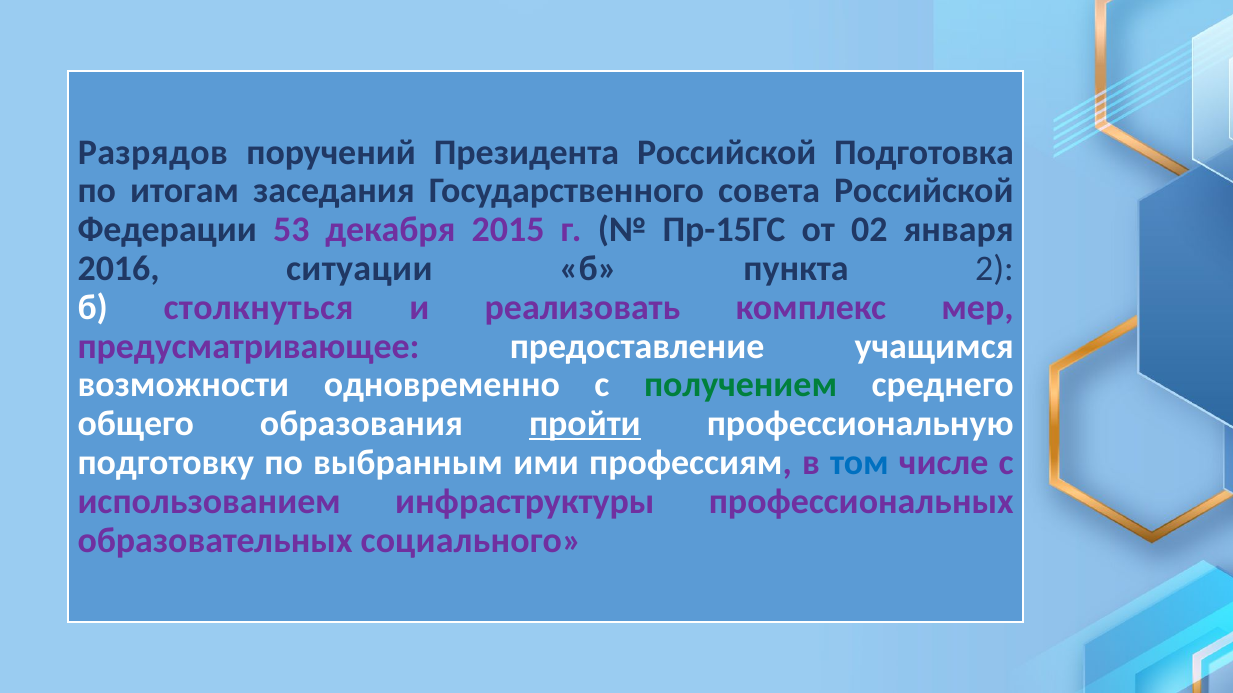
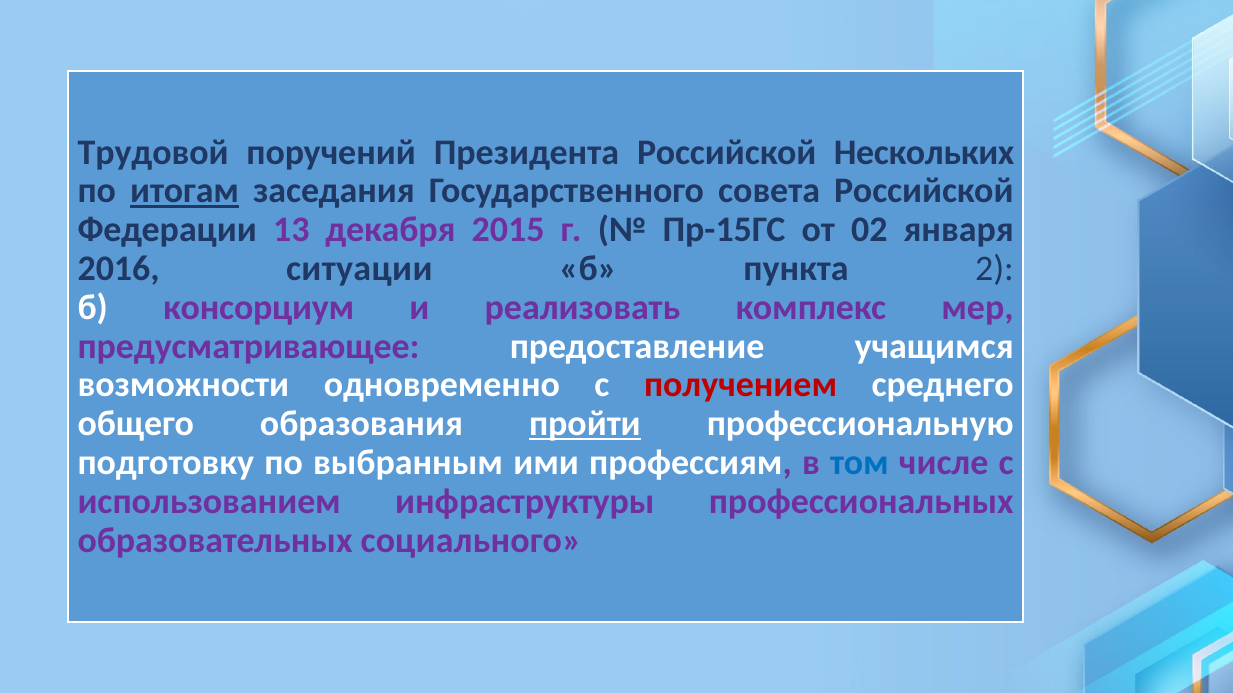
Разрядов: Разрядов -> Трудовой (153, 152)
Подготовка: Подготовка -> Нескольких (924, 152)
итогам underline: none -> present (185, 191)
53: 53 -> 13 (291, 230)
столкнуться: столкнуться -> консорциум (259, 308)
получением colour: green -> red (741, 385)
